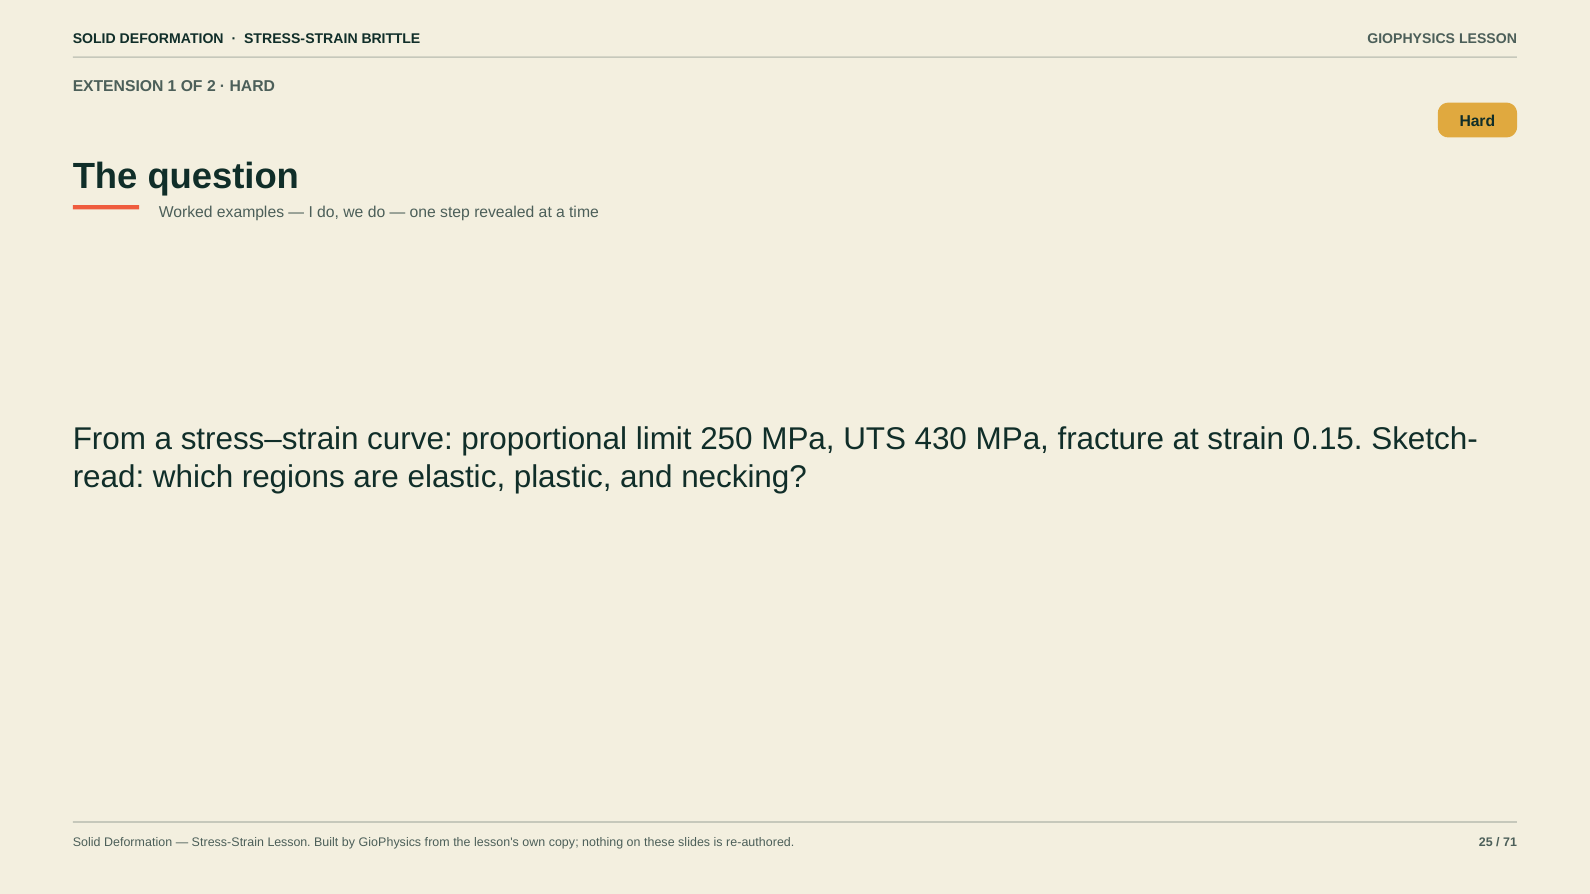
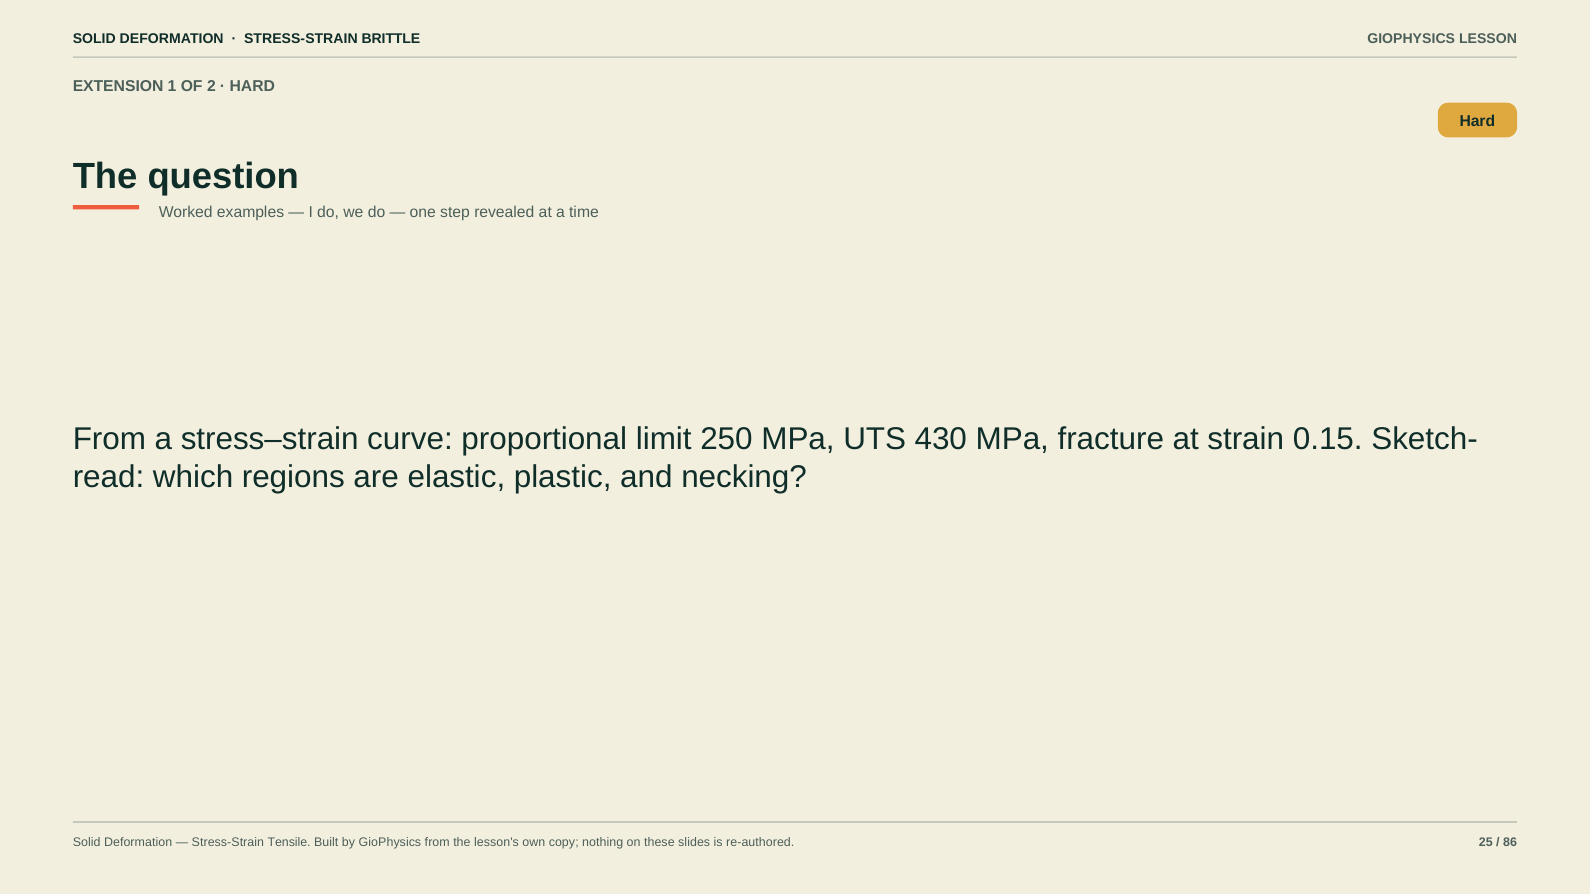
Stress-Strain Lesson: Lesson -> Tensile (289, 843)
71: 71 -> 86 (1510, 843)
